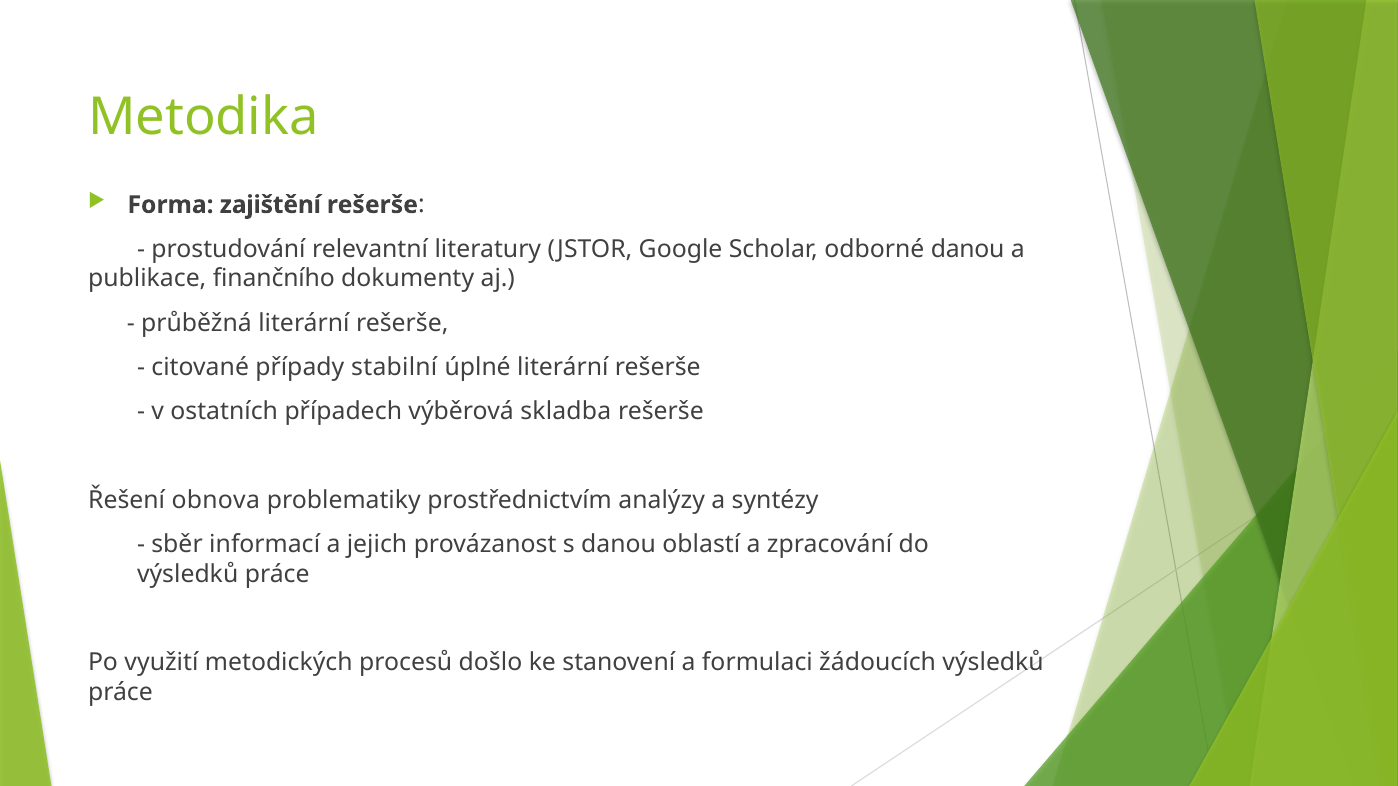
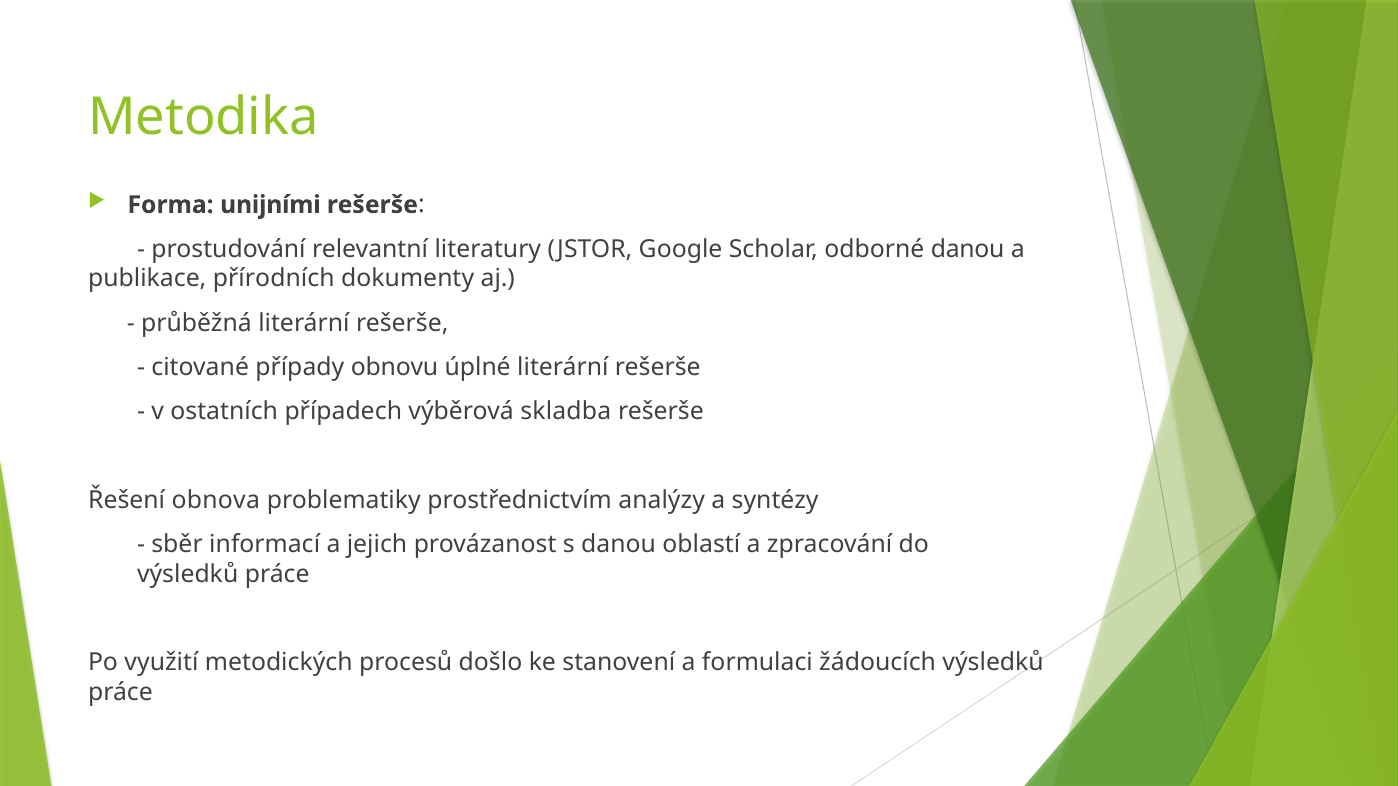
zajištění: zajištění -> unijními (270, 205)
finančního: finančního -> přírodních (274, 279)
stabilní: stabilní -> obnovu (395, 368)
